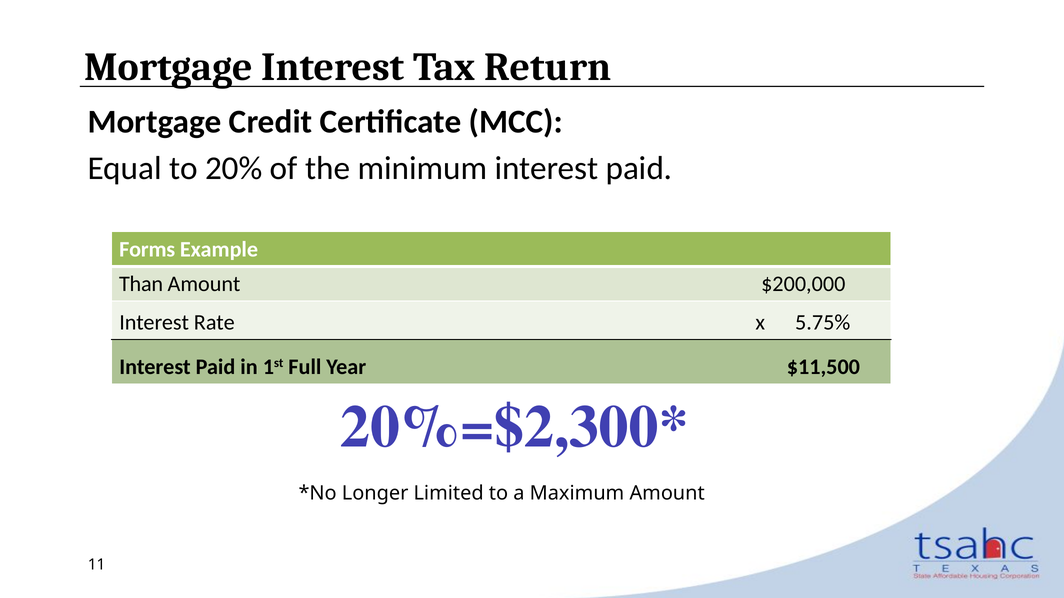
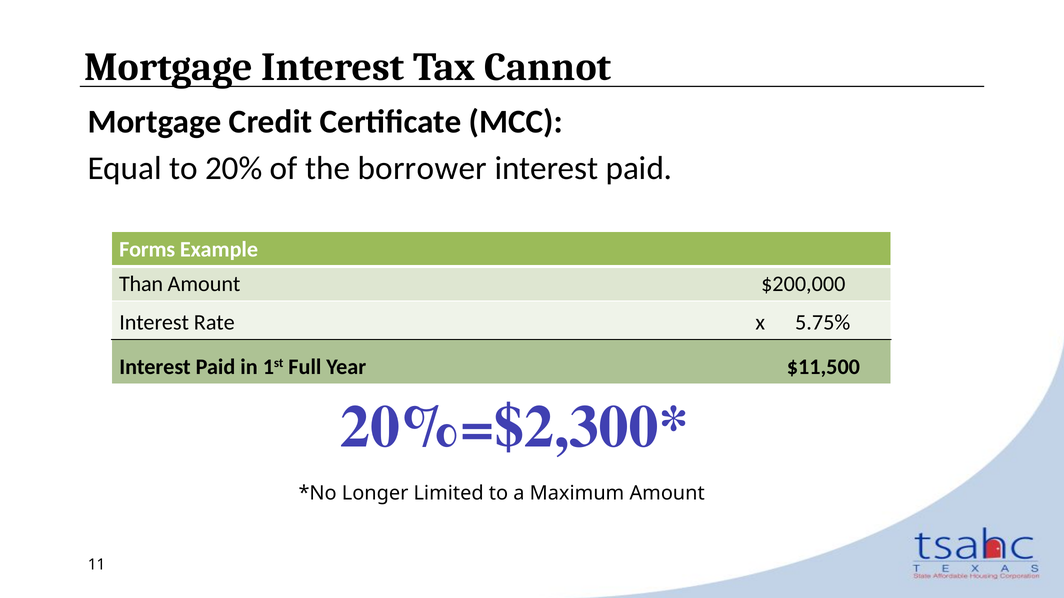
Return: Return -> Cannot (548, 67)
minimum: minimum -> borrower (422, 168)
